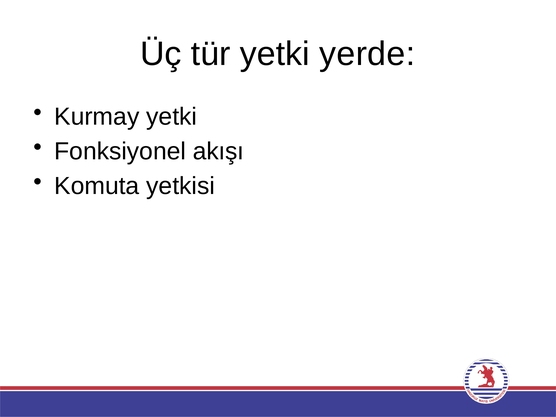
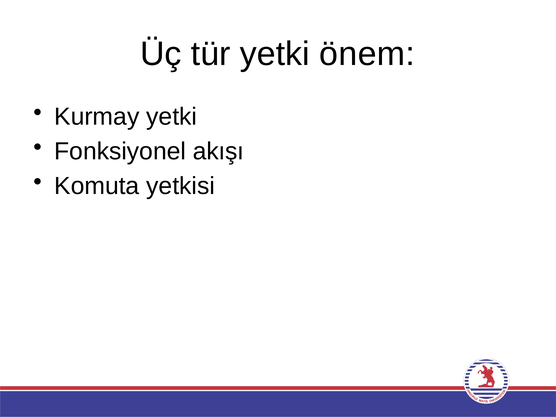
yerde: yerde -> önem (367, 54)
